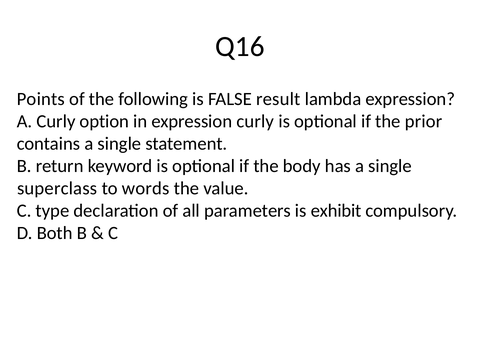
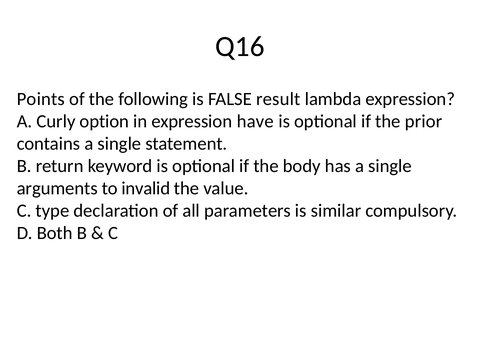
expression curly: curly -> have (255, 121)
superclass: superclass -> arguments (57, 188)
words: words -> invalid (146, 188)
exhibit: exhibit -> similar (336, 211)
